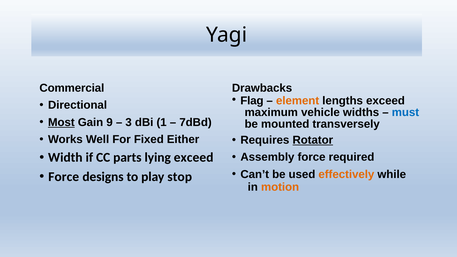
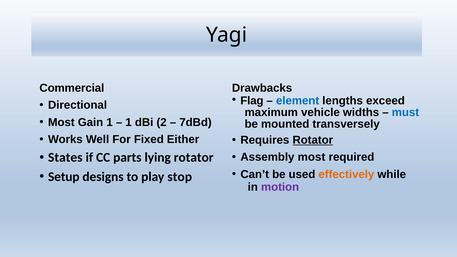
element colour: orange -> blue (298, 101)
Most underline: present -> none (61, 122)
Gain 9: 9 -> 1 (110, 122)
3: 3 -> 1 (129, 122)
1: 1 -> 2 (162, 122)
Width: Width -> States (65, 158)
lying exceed: exceed -> rotator (194, 158)
Assembly force: force -> most (311, 157)
Force: Force -> Setup (64, 177)
motion colour: orange -> purple (280, 187)
